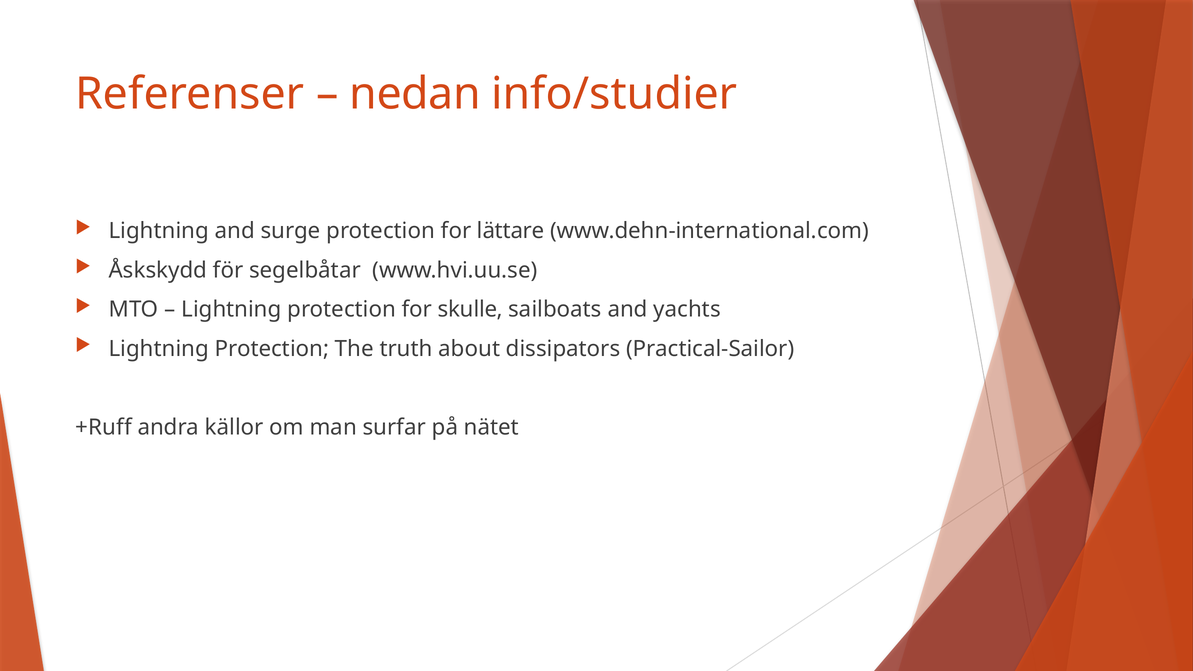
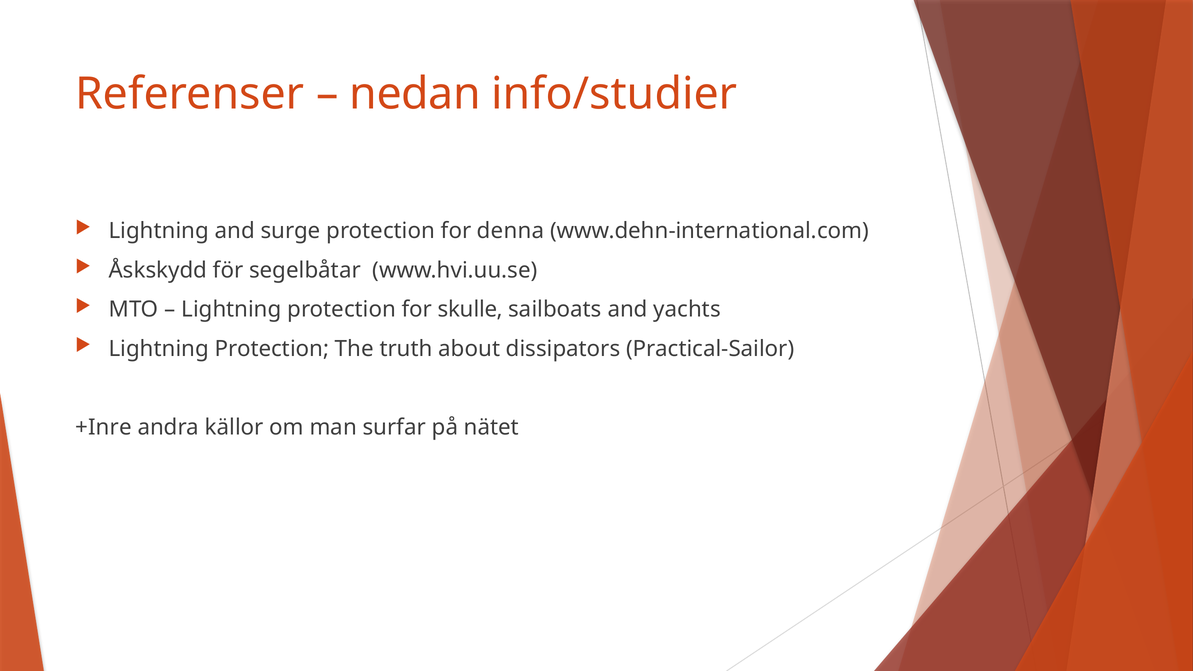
lättare: lättare -> denna (511, 231)
+Ruff: +Ruff -> +Inre (103, 427)
